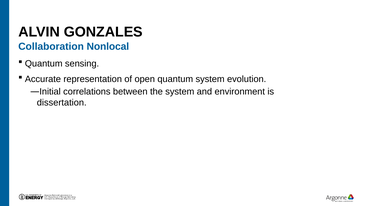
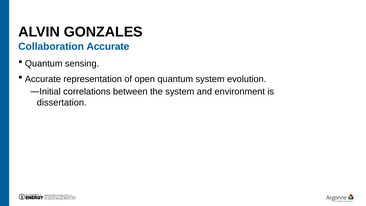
Collaboration Nonlocal: Nonlocal -> Accurate (108, 47)
